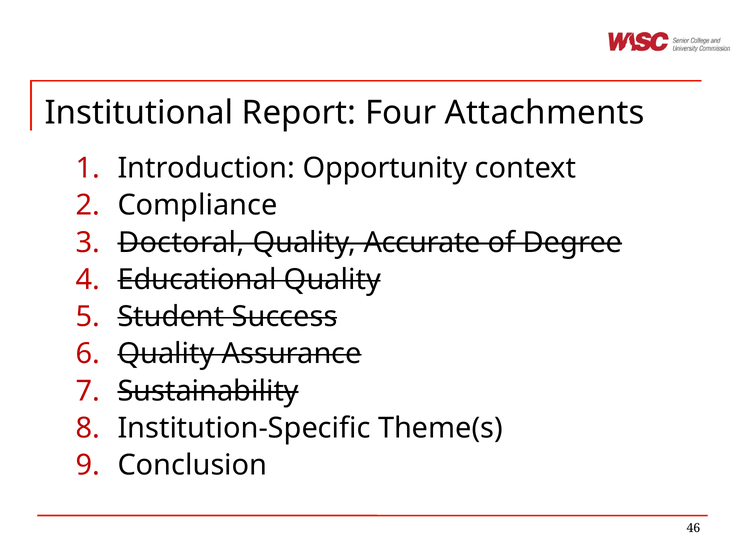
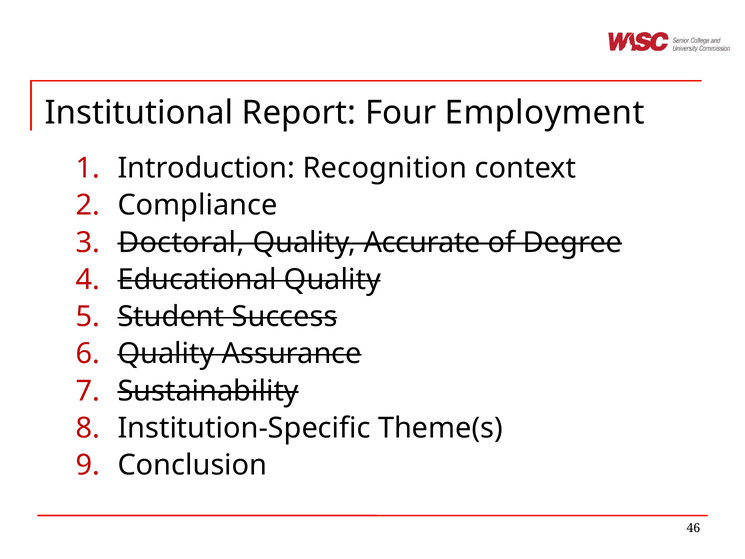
Attachments: Attachments -> Employment (545, 113)
Opportunity: Opportunity -> Recognition (385, 168)
